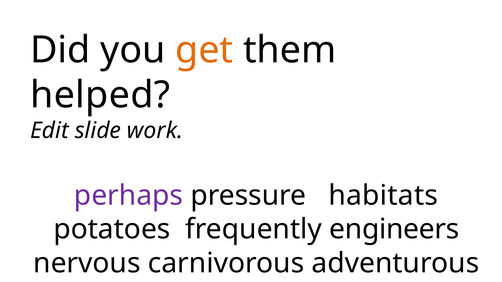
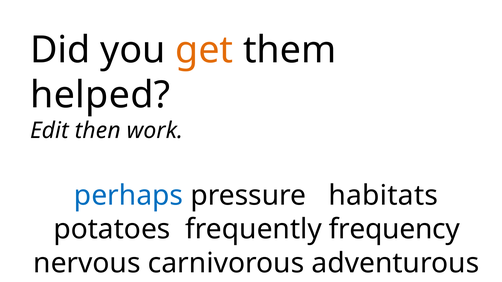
slide: slide -> then (98, 131)
perhaps colour: purple -> blue (129, 196)
engineers: engineers -> frequency (394, 230)
